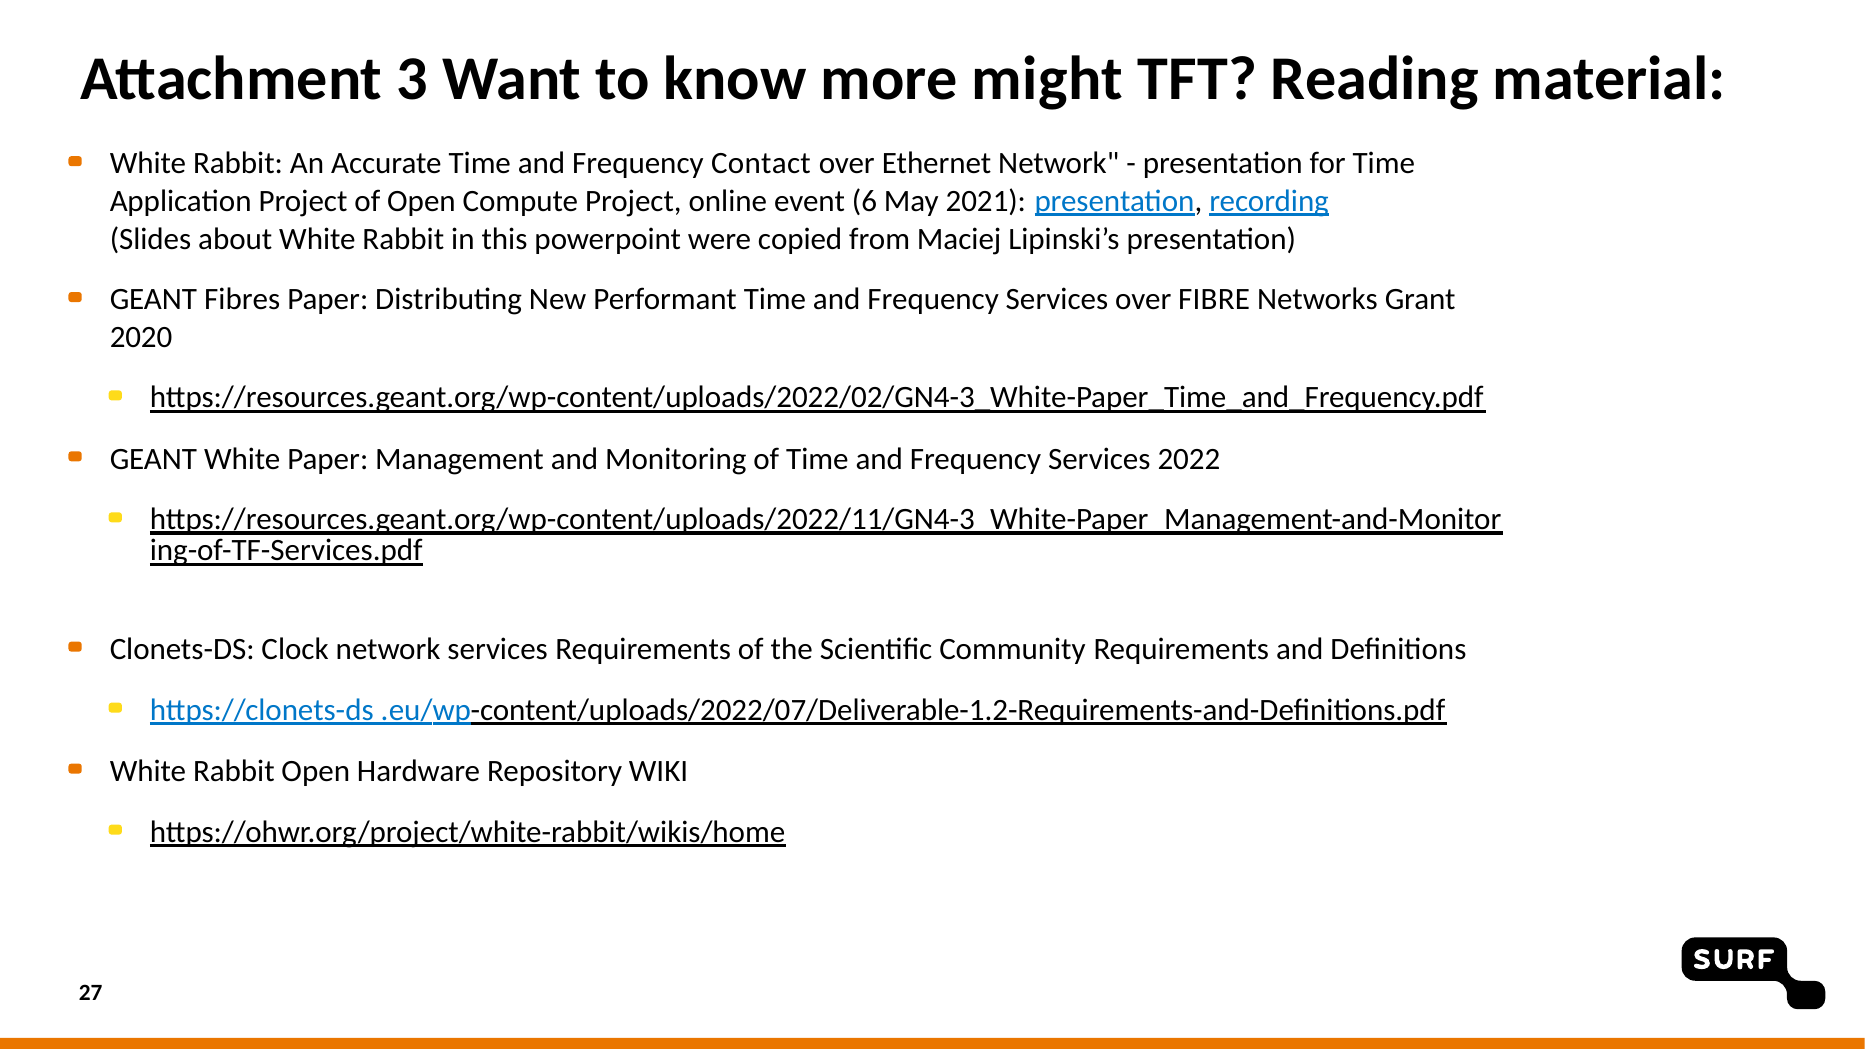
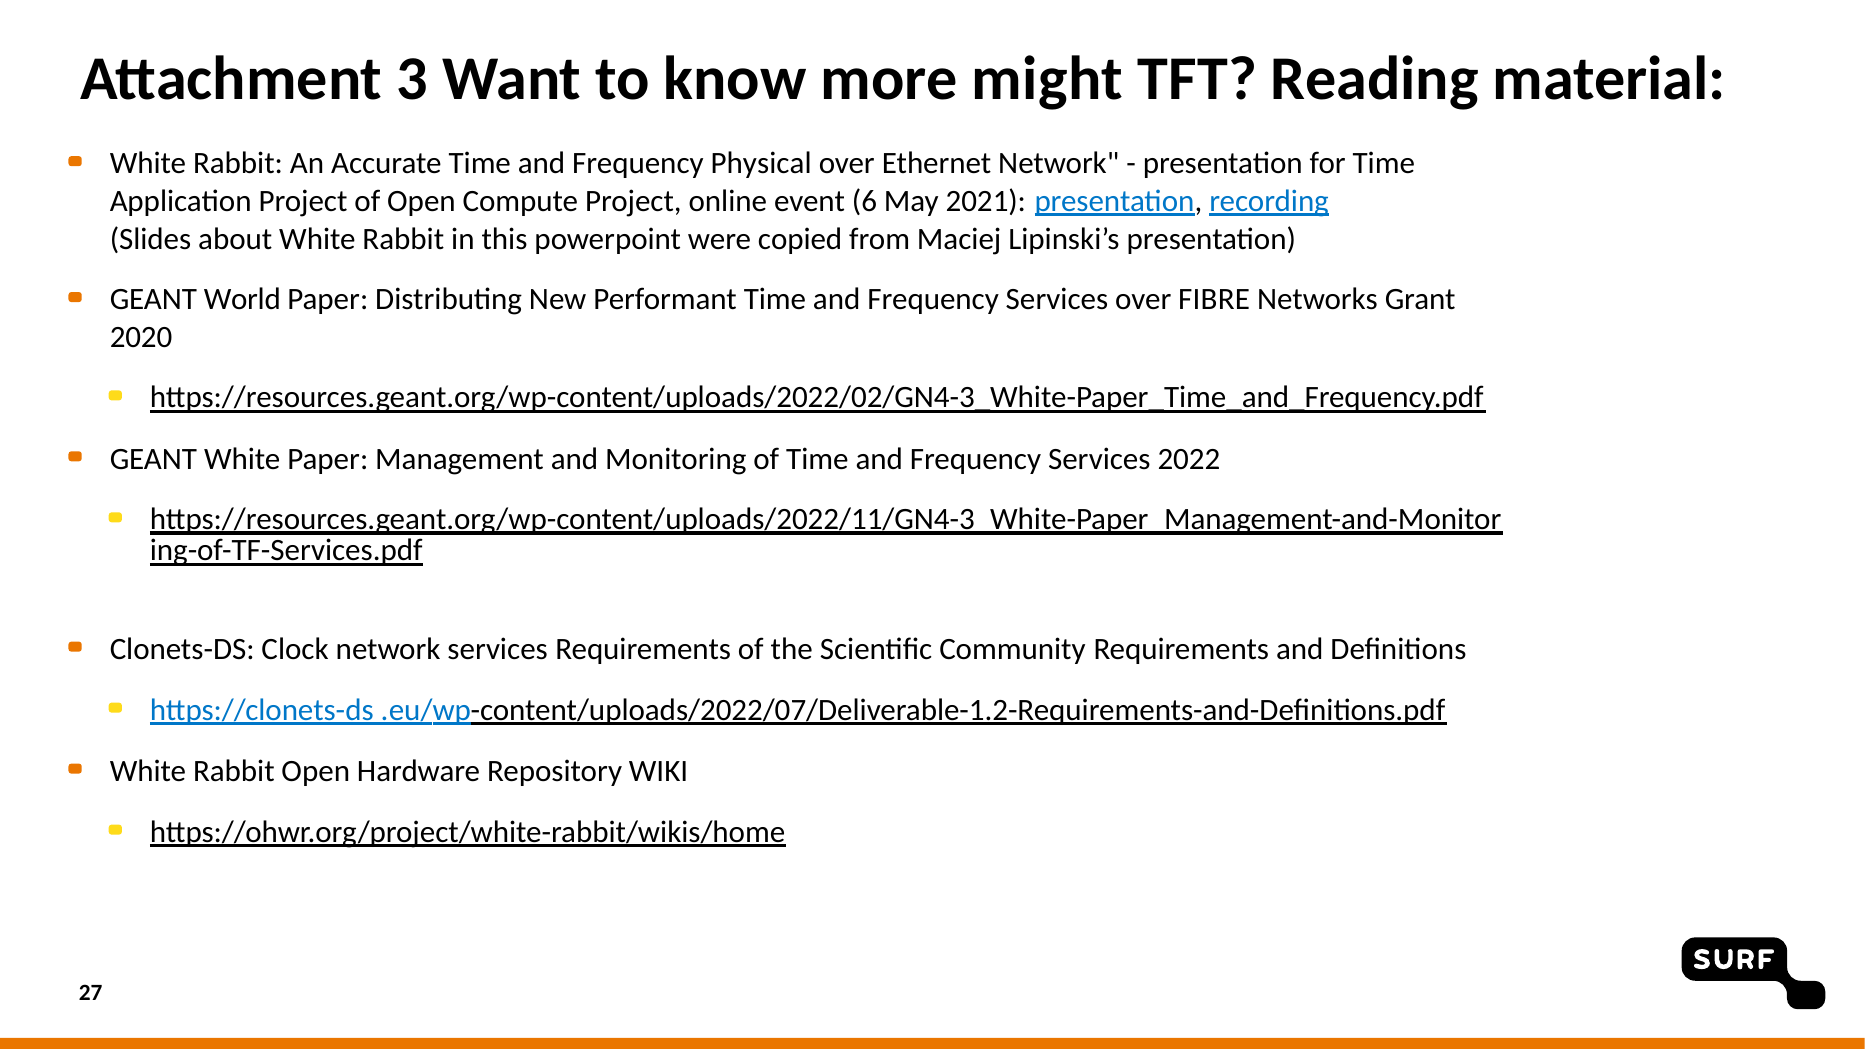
Contact: Contact -> Physical (761, 164)
Fibres: Fibres -> World (242, 300)
